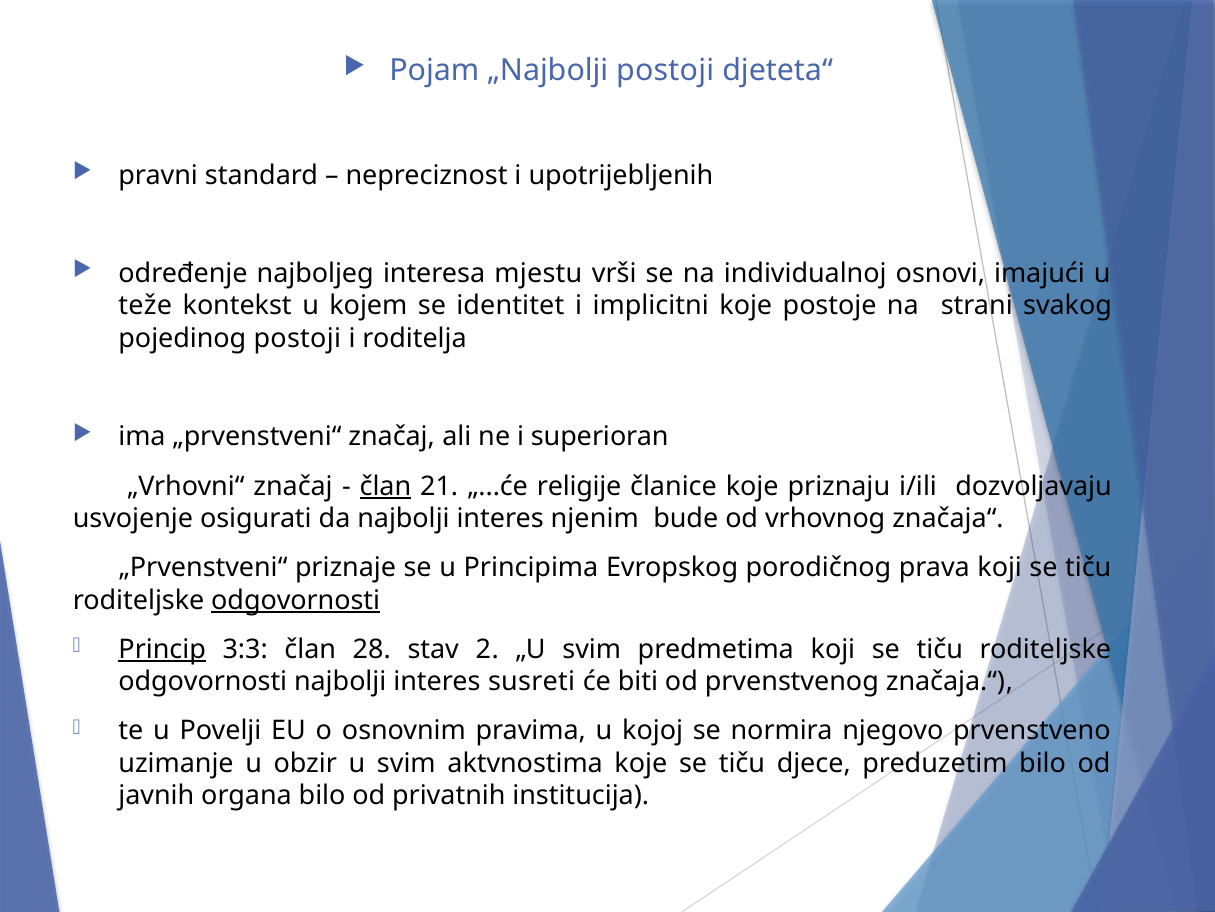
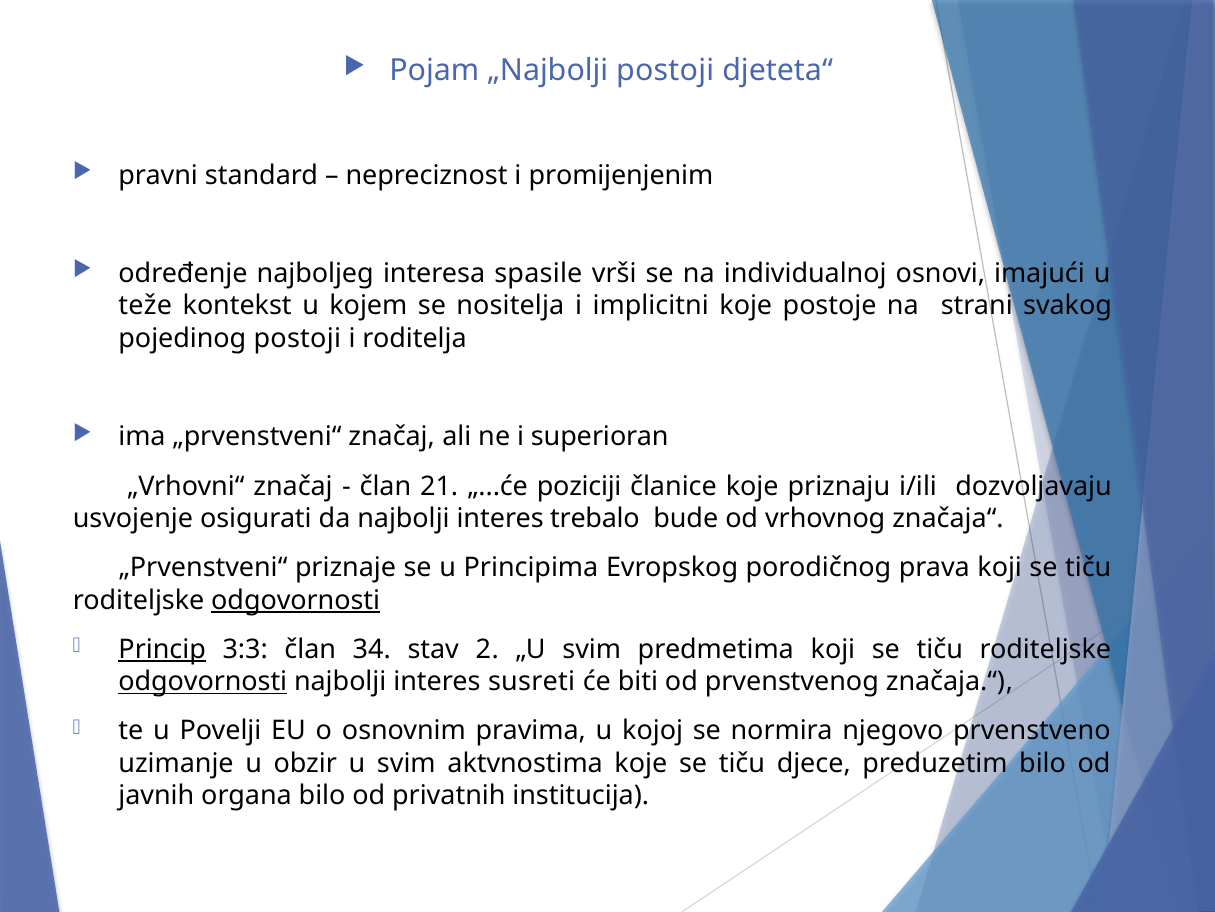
upotrijebljenih: upotrijebljenih -> promijenjenim (621, 175)
mjestu: mjestu -> spasile (538, 273)
identitet: identitet -> nositelja (510, 306)
član underline: present -> none (385, 486)
religije: religije -> poziciji (579, 486)
njenim: njenim -> trebalo (595, 518)
28: 28 -> 34 (372, 649)
odgovornosti underline: none -> present (203, 681)
